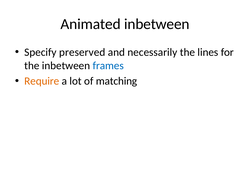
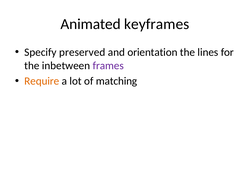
Animated inbetween: inbetween -> keyframes (157, 24)
necessarily: necessarily -> orientation (152, 52)
frames colour: blue -> purple (108, 66)
